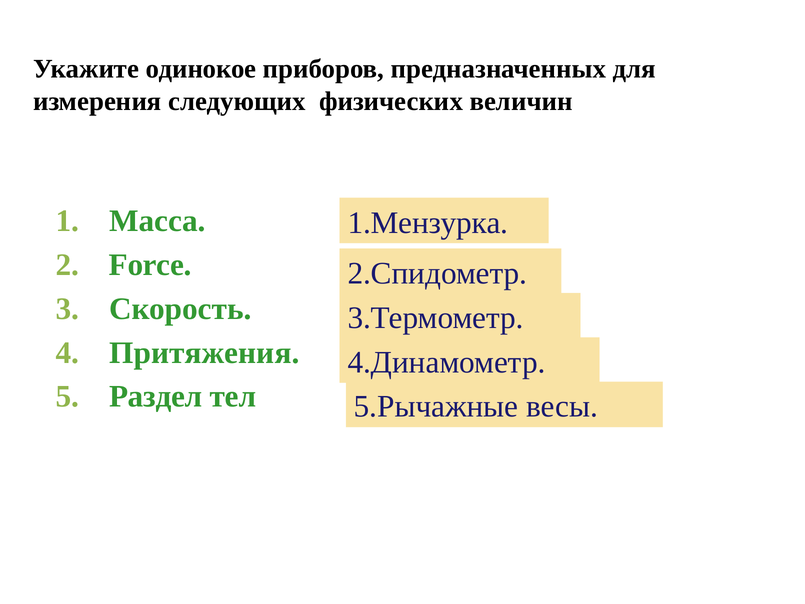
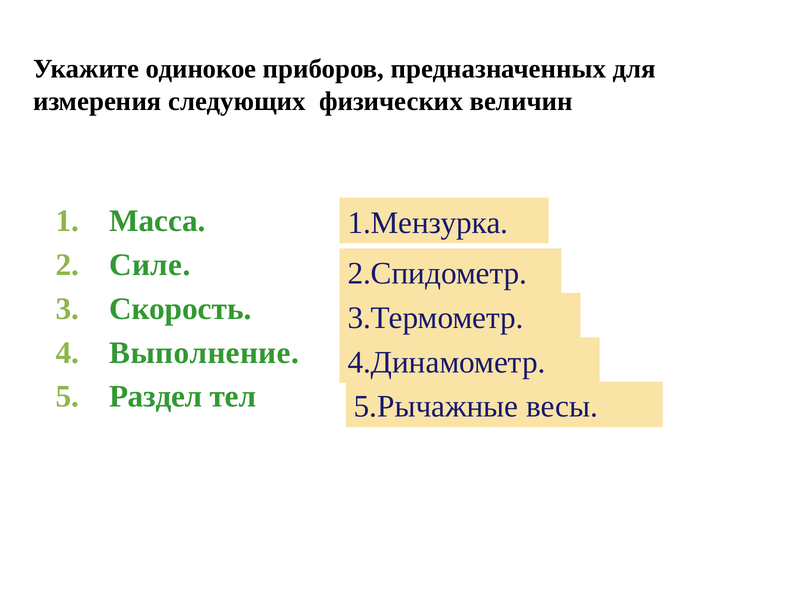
Force: Force -> Силе (150, 265)
Притяжения: Притяжения -> Выполнение (204, 353)
